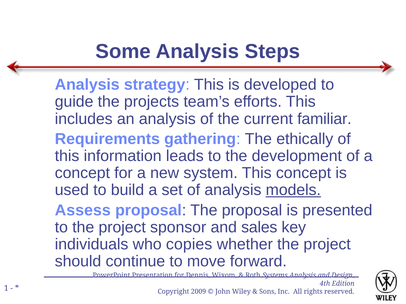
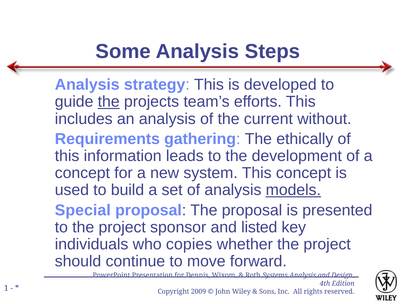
the underline: none -> present (109, 102)
familiar: familiar -> without (324, 119)
Assess: Assess -> Special (83, 211)
sales: sales -> listed (259, 228)
